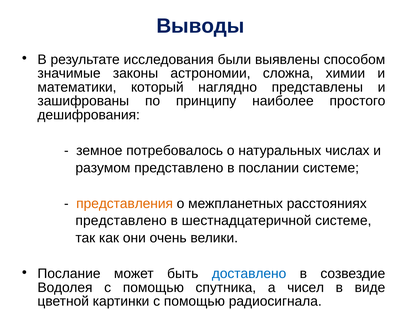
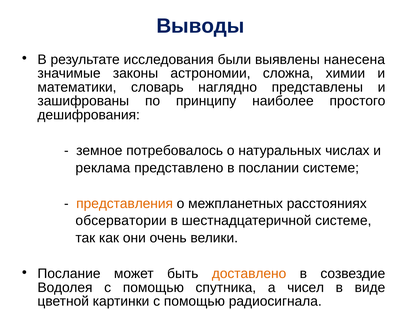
способом: способом -> нанесена (354, 60)
который: который -> словарь (157, 87)
разумом: разумом -> реклама (103, 168)
представлено: представлено -> обсерватории (121, 221)
доставлено colour: blue -> orange (249, 273)
